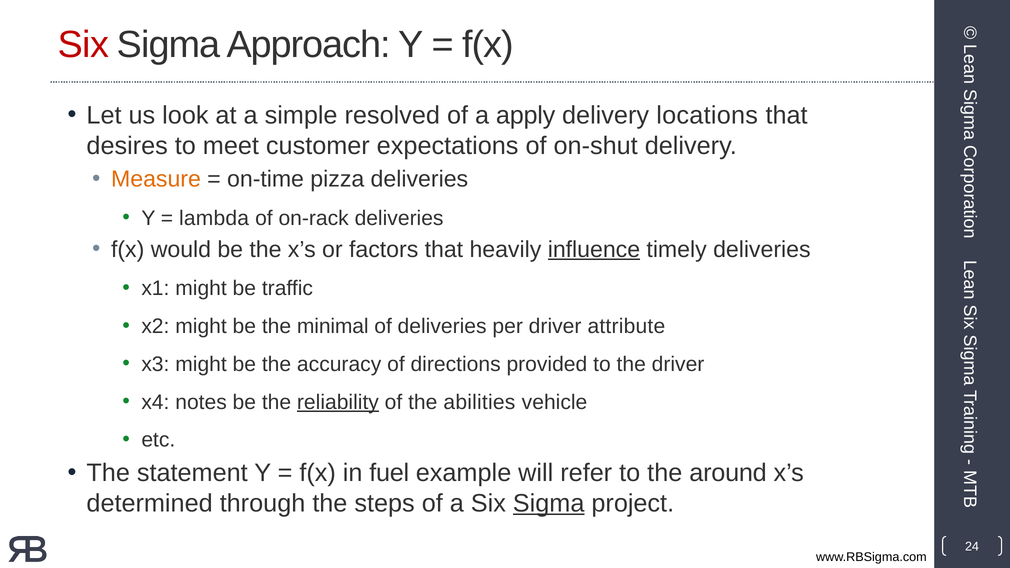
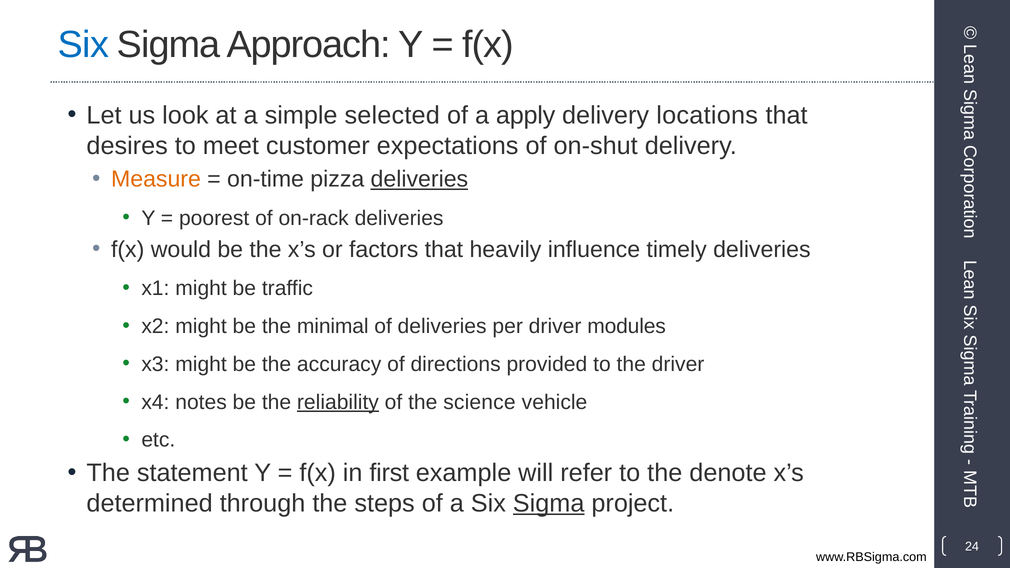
Six colour: red -> blue (83, 45)
resolved: resolved -> selected (392, 115)
deliveries underline: none -> present (419, 179)
lambda: lambda -> poorest (214, 218)
influence underline: present -> none (594, 249)
attribute: attribute -> modules (627, 326)
abilities: abilities -> science (479, 402)
fuel: fuel -> first (389, 473)
around: around -> denote (728, 473)
